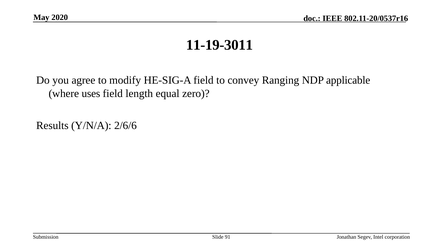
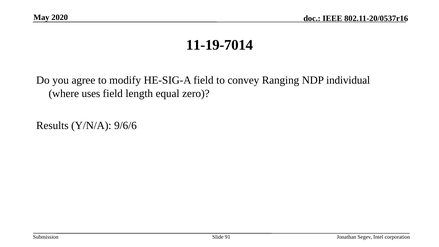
11-19-3011: 11-19-3011 -> 11-19-7014 (220, 45)
applicable: applicable -> individual (348, 80)
2/6/6: 2/6/6 -> 9/6/6 (125, 125)
